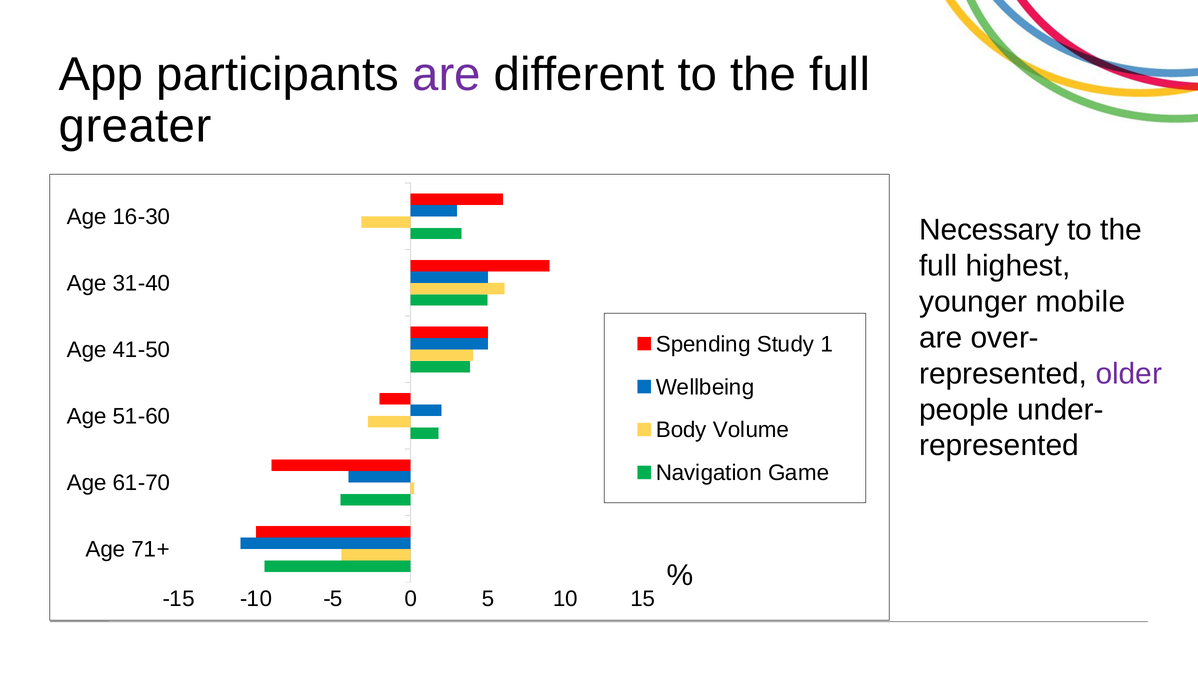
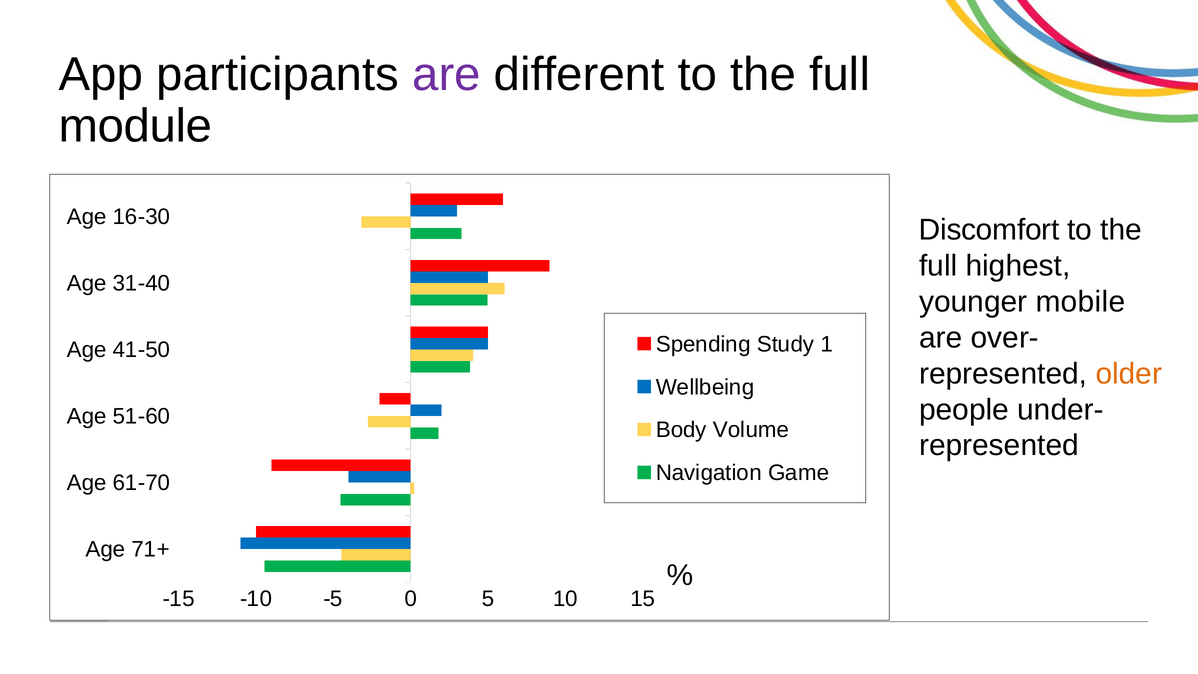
greater: greater -> module (136, 126)
Necessary: Necessary -> Discomfort (989, 230)
older colour: purple -> orange (1129, 374)
